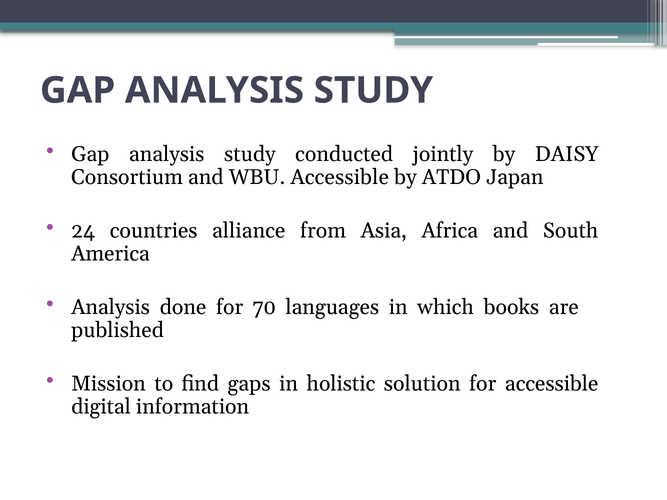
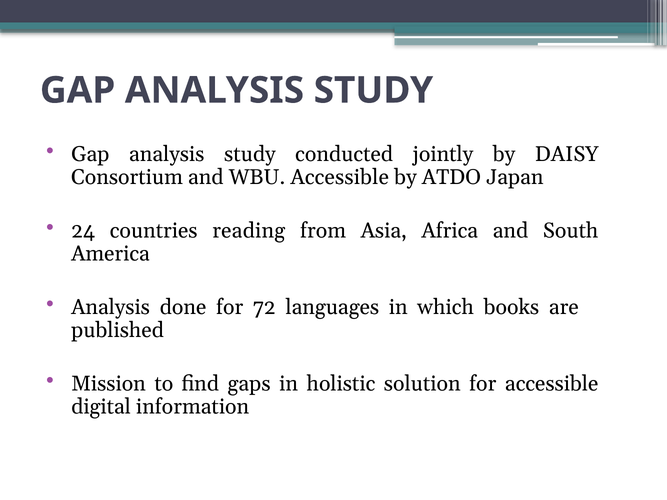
alliance: alliance -> reading (249, 231)
70: 70 -> 72 (264, 307)
